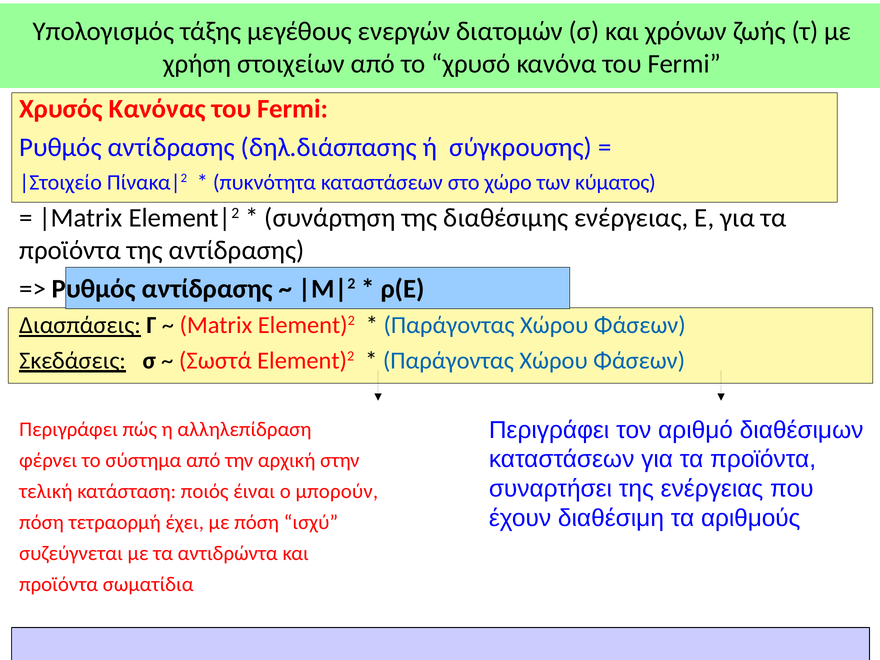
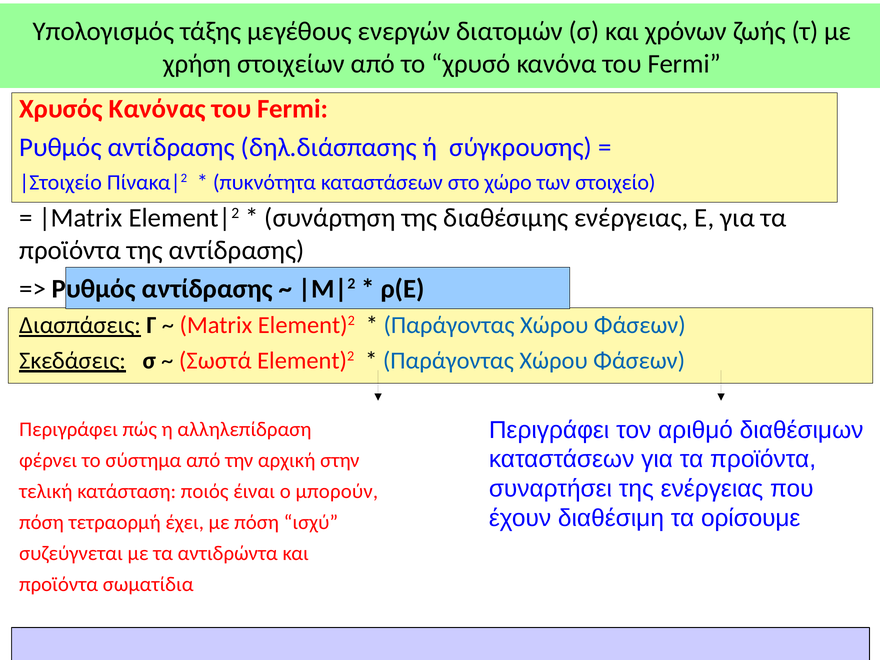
κύματος: κύματος -> στοιχείο (615, 182)
αριθμούς: αριθμούς -> ορίσουμε (751, 518)
